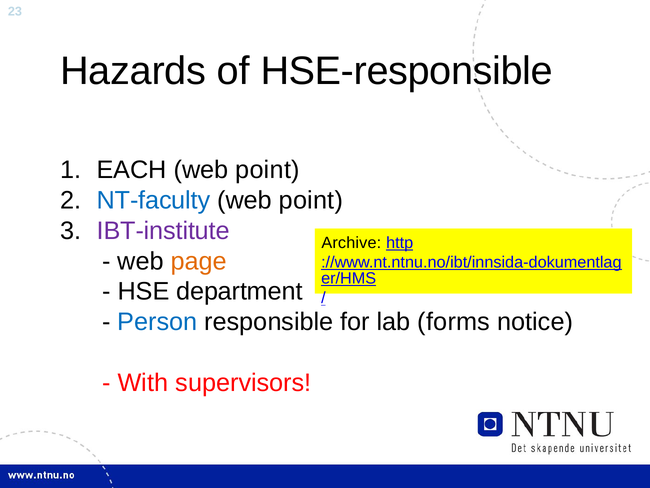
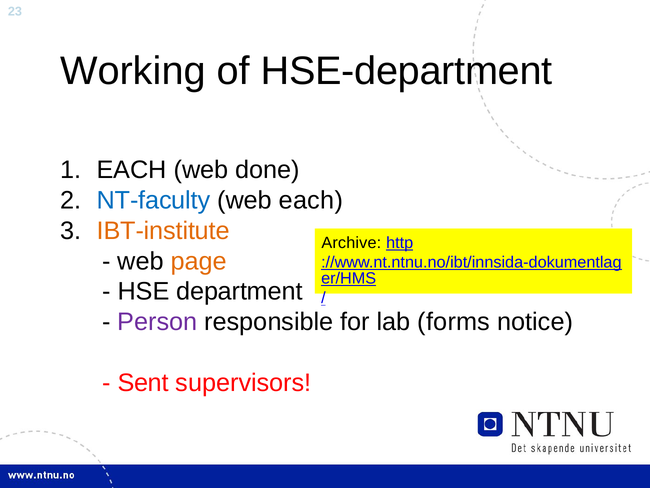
Hazards: Hazards -> Working (133, 71)
HSE-responsible: HSE-responsible -> HSE-department (407, 71)
point: point -> done (268, 170)
point: point -> each (311, 200)
IBT-institute colour: purple -> orange (163, 231)
Person colour: blue -> purple (157, 322)
With: With -> Sent (143, 382)
